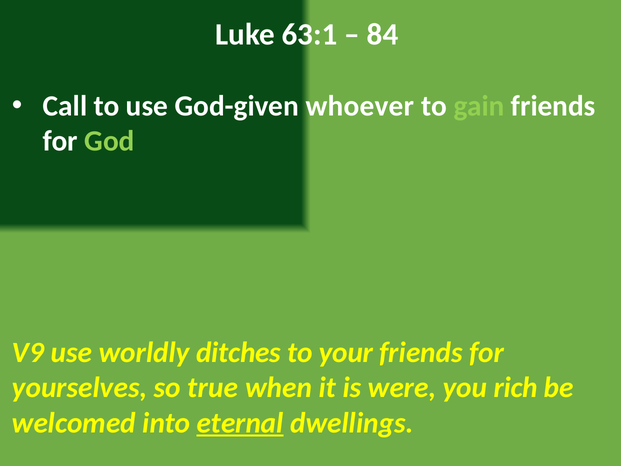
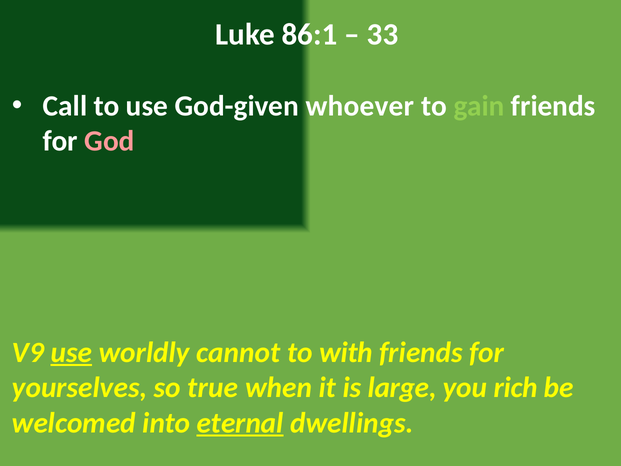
63:1: 63:1 -> 86:1 (310, 35)
84: 84 -> 33 (383, 35)
God colour: light green -> pink (109, 141)
use underline: none -> present (71, 352)
ditches: ditches -> cannot (238, 352)
your: your -> with (346, 352)
were: were -> large (402, 387)
